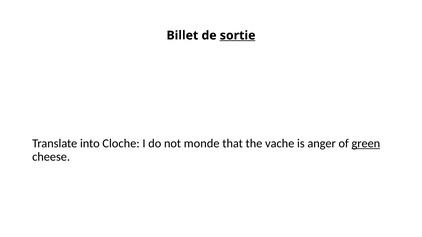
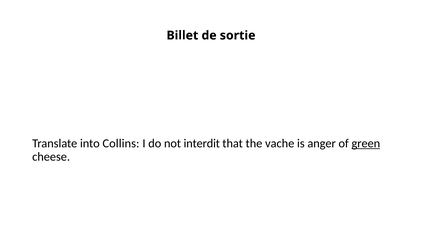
sortie underline: present -> none (238, 35)
Cloche: Cloche -> Collins (121, 144)
monde: monde -> interdit (202, 144)
